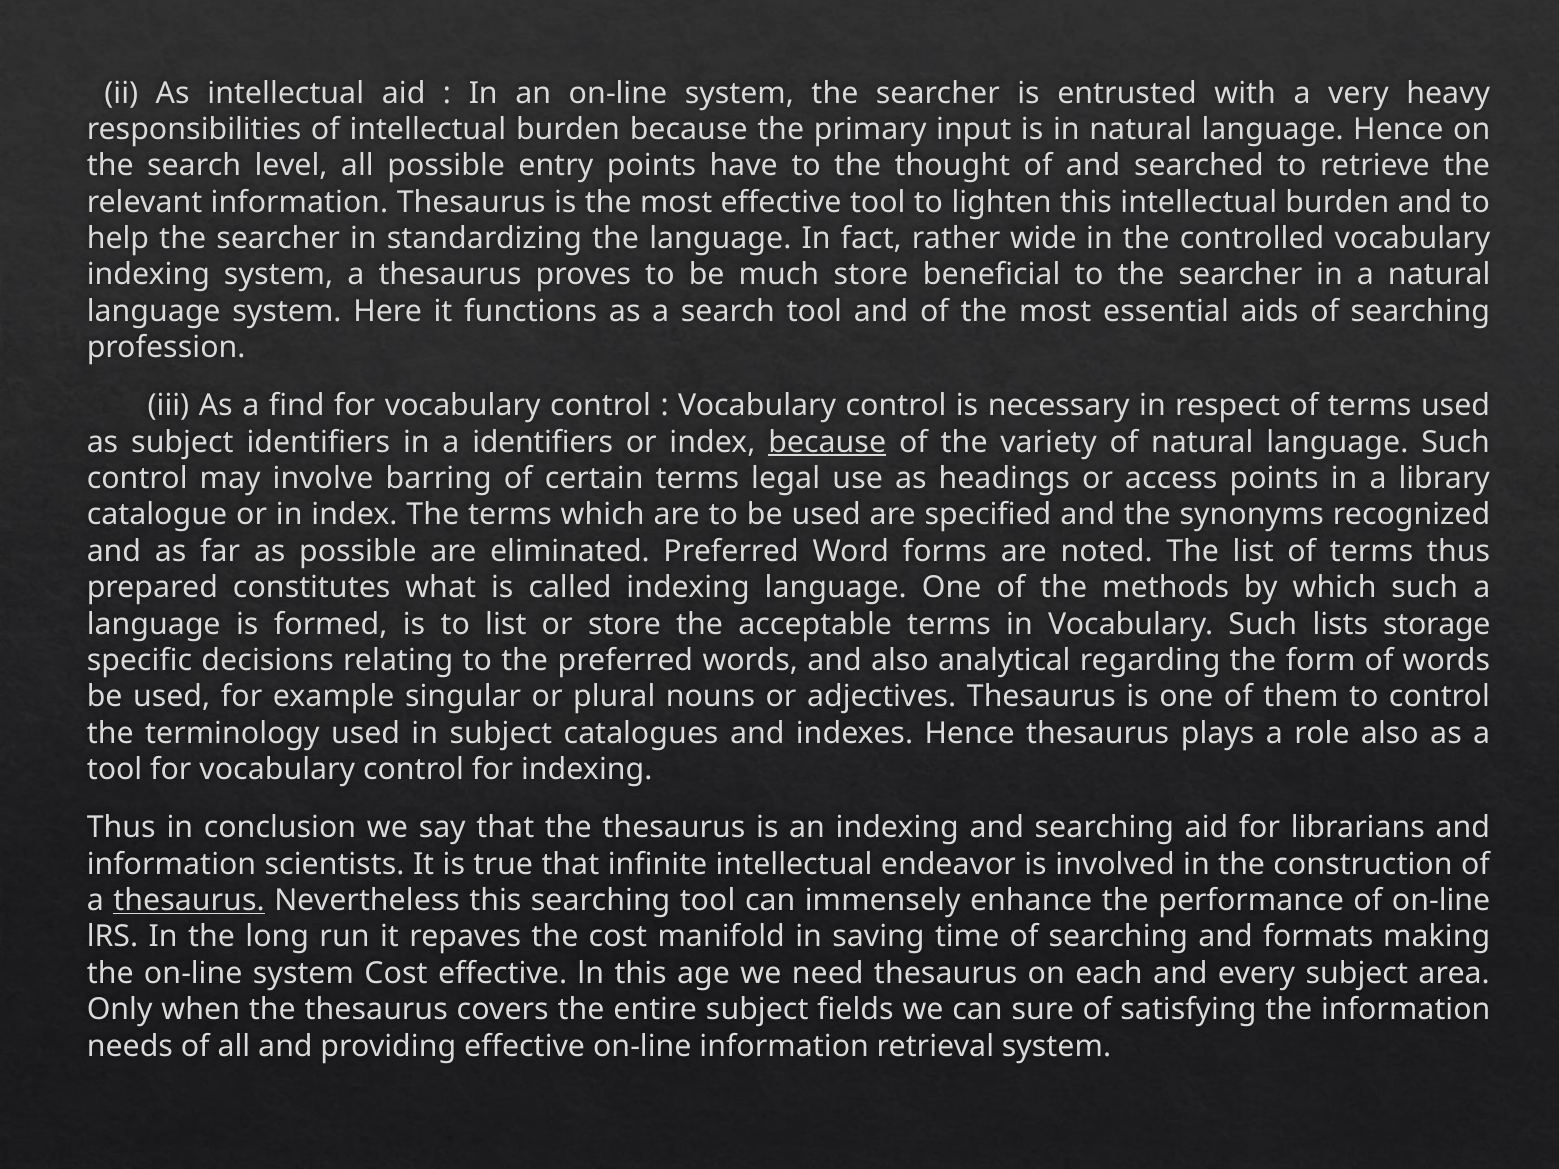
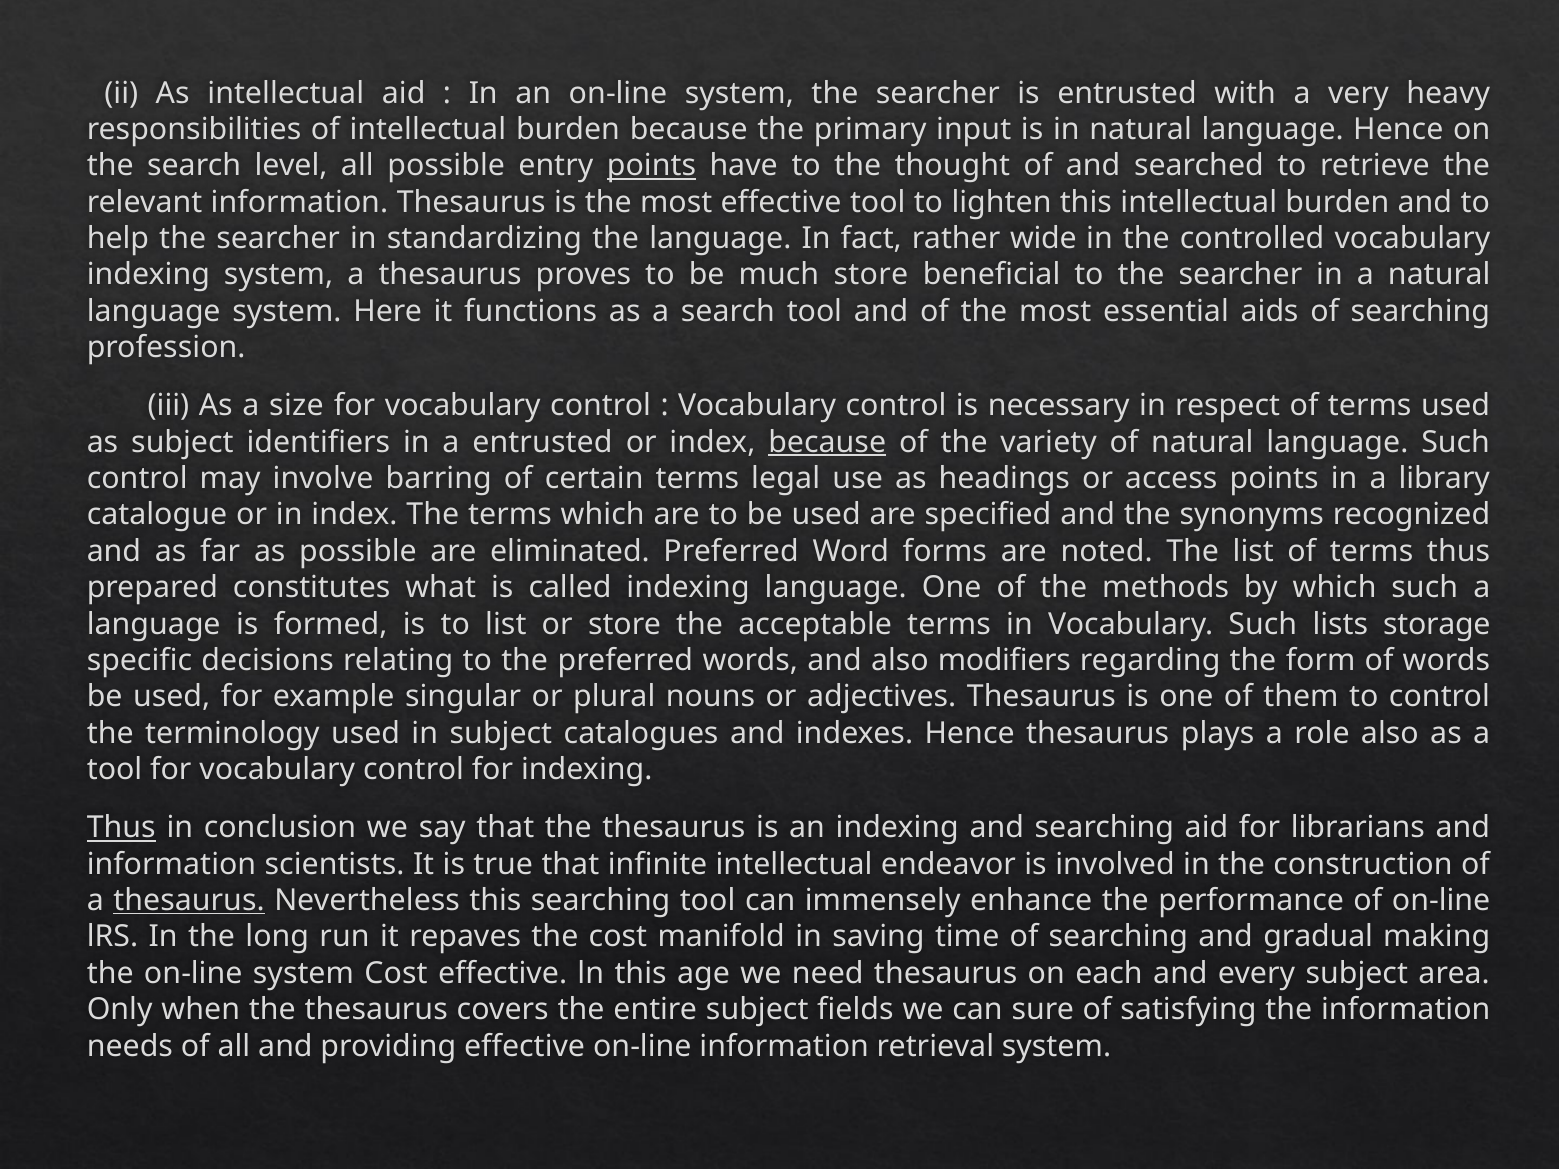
points underline: none -> present (651, 166)
find: find -> size (297, 406)
a identifiers: identifiers -> entrusted (542, 442)
analytical: analytical -> modifiers (1004, 661)
Thus underline: none -> present (121, 828)
formats: formats -> gradual (1318, 937)
